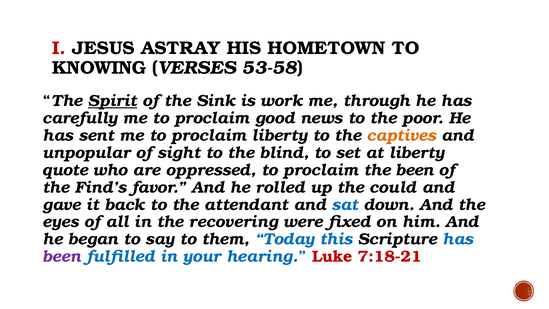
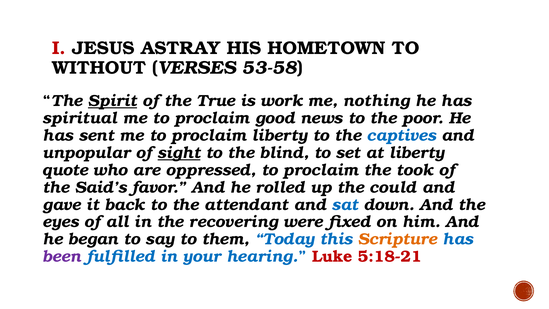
KNOWING: KNOWING -> WITHOUT (99, 68)
Sink: Sink -> True (216, 101)
through: through -> nothing (376, 101)
carefully: carefully -> spiritual (80, 118)
captives colour: orange -> blue (401, 135)
sight underline: none -> present (179, 153)
the been: been -> took (415, 170)
Find’s: Find’s -> Said’s (101, 187)
Scripture colour: black -> orange (398, 239)
7:18-21: 7:18-21 -> 5:18-21 (390, 256)
